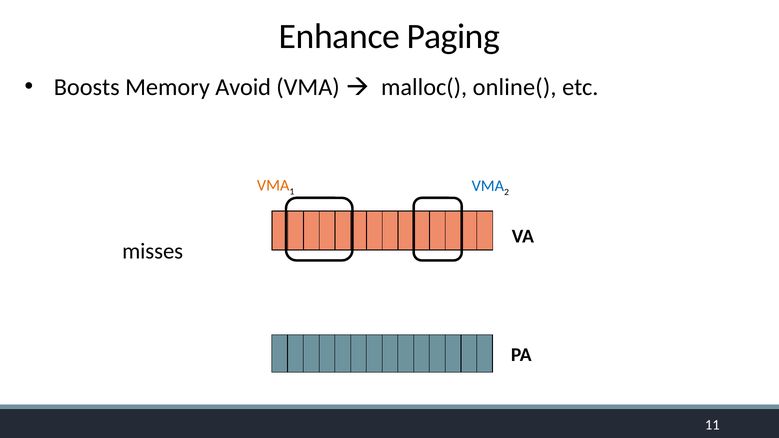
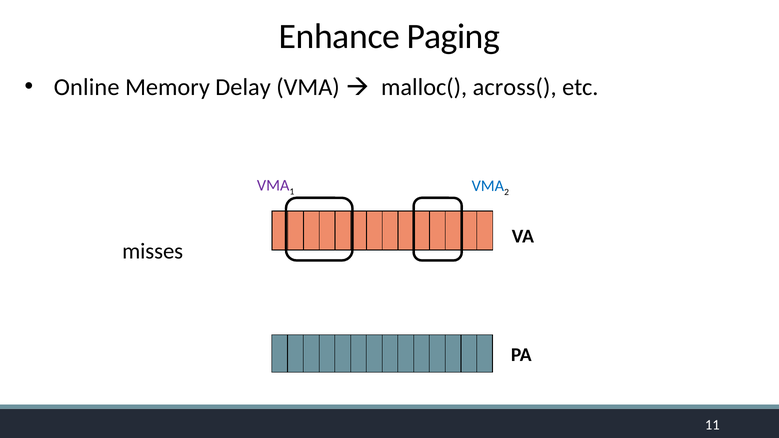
Boosts: Boosts -> Online (87, 87)
Avoid: Avoid -> Delay (243, 87)
online(: online( -> across( (515, 87)
VMA colour: orange -> purple (273, 185)
